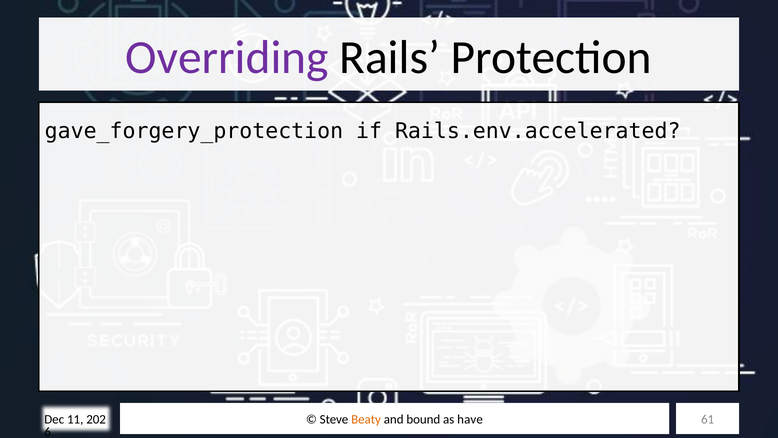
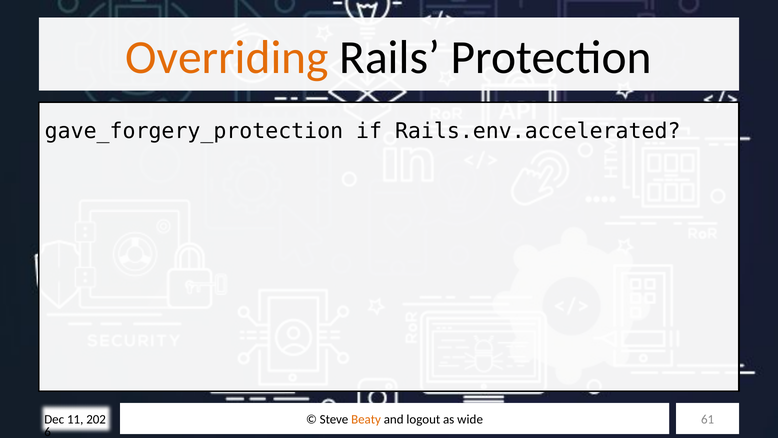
Overriding colour: purple -> orange (227, 57)
bound: bound -> logout (423, 419)
have: have -> wide (470, 419)
